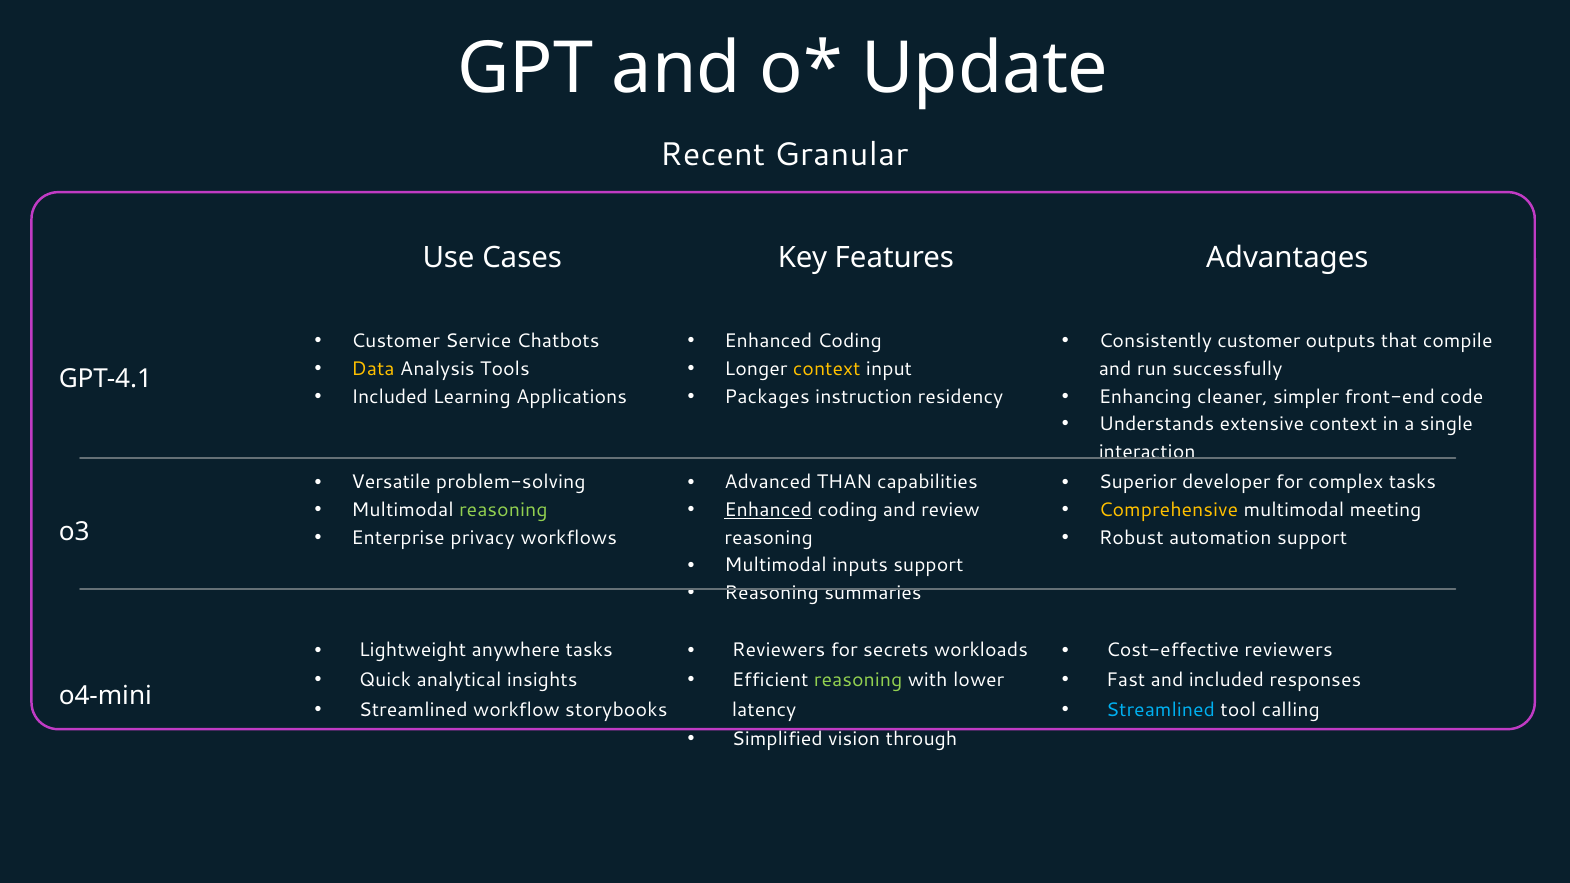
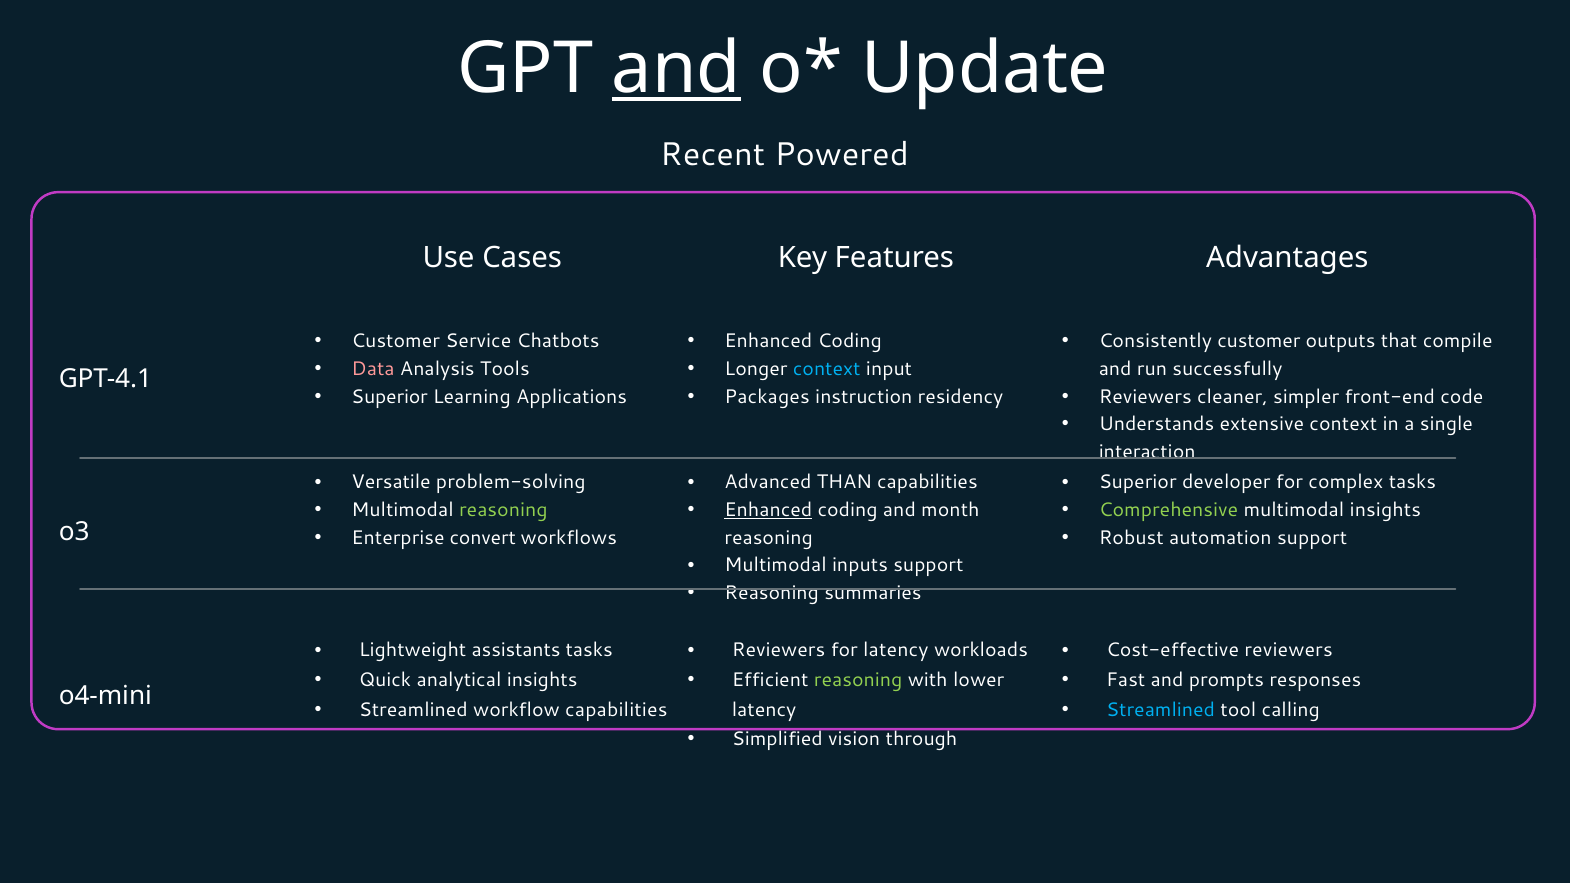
and underline: none -> present (676, 68)
Granular: Granular -> Powered (842, 155)
Data colour: yellow -> pink (373, 369)
context colour: yellow -> light blue (827, 369)
Included: Included -> Superior (390, 397)
Enhancing: Enhancing -> Reviewers (1145, 397)
review: review -> month (950, 510)
Comprehensive colour: yellow -> light green (1169, 510)
multimodal meeting: meeting -> insights (1385, 510)
privacy: privacy -> convert (483, 538)
anywhere: anywhere -> assistants (516, 651)
for secrets: secrets -> latency (896, 651)
and included: included -> prompts (1226, 680)
workflow storybooks: storybooks -> capabilities (616, 710)
